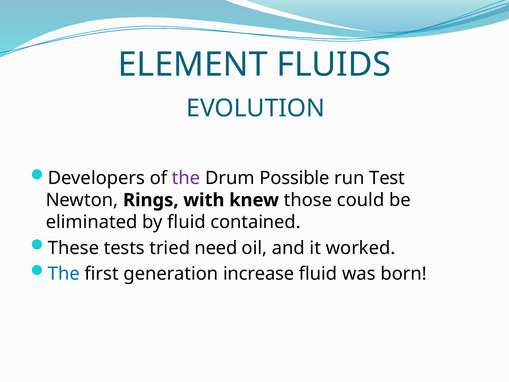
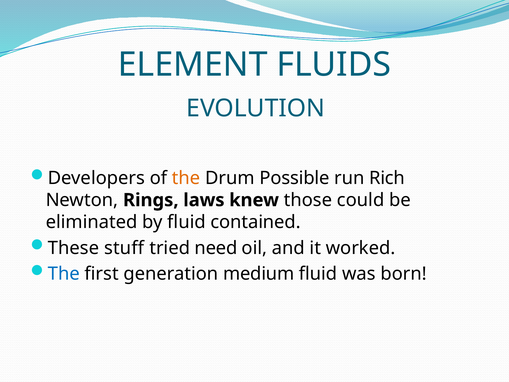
the colour: purple -> orange (186, 178)
Test: Test -> Rich (387, 178)
with: with -> laws (204, 200)
tests: tests -> stuff (124, 248)
increase: increase -> medium (259, 274)
